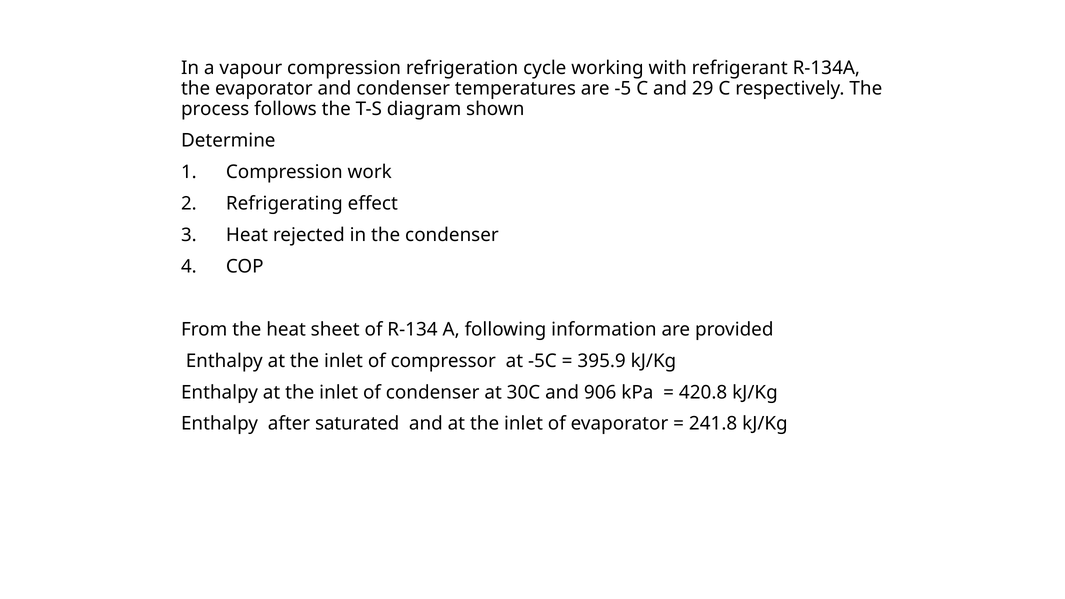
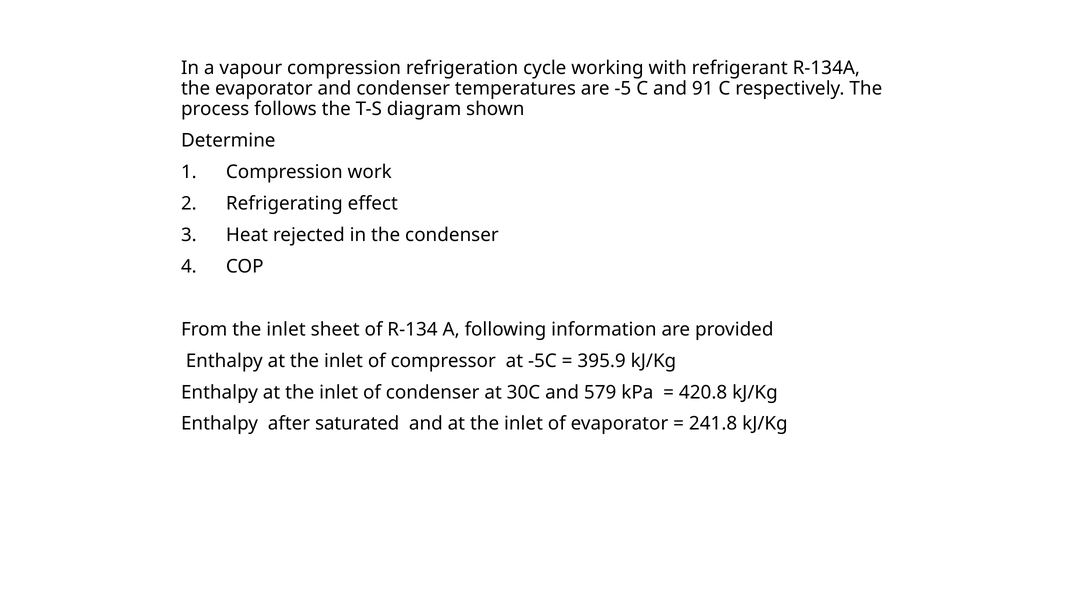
29: 29 -> 91 (703, 89)
From the heat: heat -> inlet (286, 329)
906: 906 -> 579 (600, 392)
